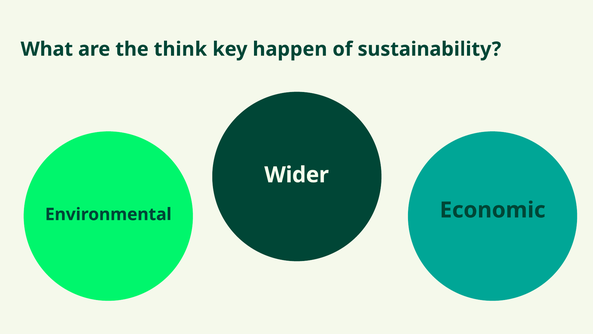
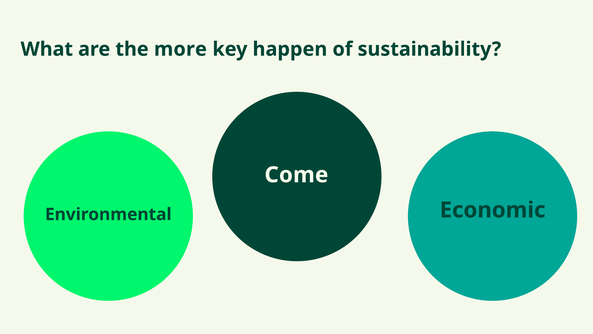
think: think -> more (180, 49)
Wider: Wider -> Come (296, 175)
